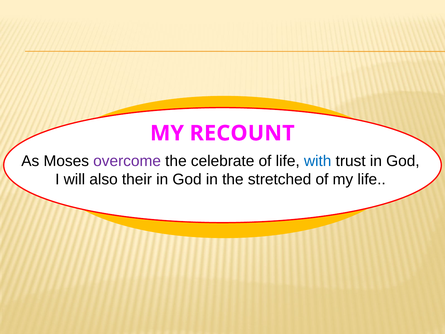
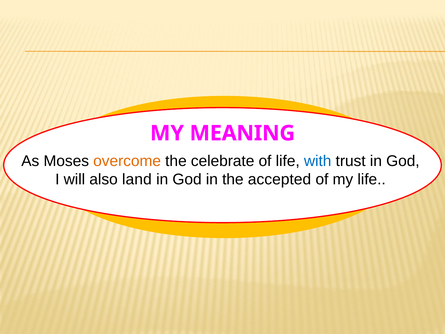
RECOUNT: RECOUNT -> MEANING (242, 133)
overcome colour: purple -> orange (127, 161)
their: their -> land (137, 179)
stretched: stretched -> accepted (280, 179)
